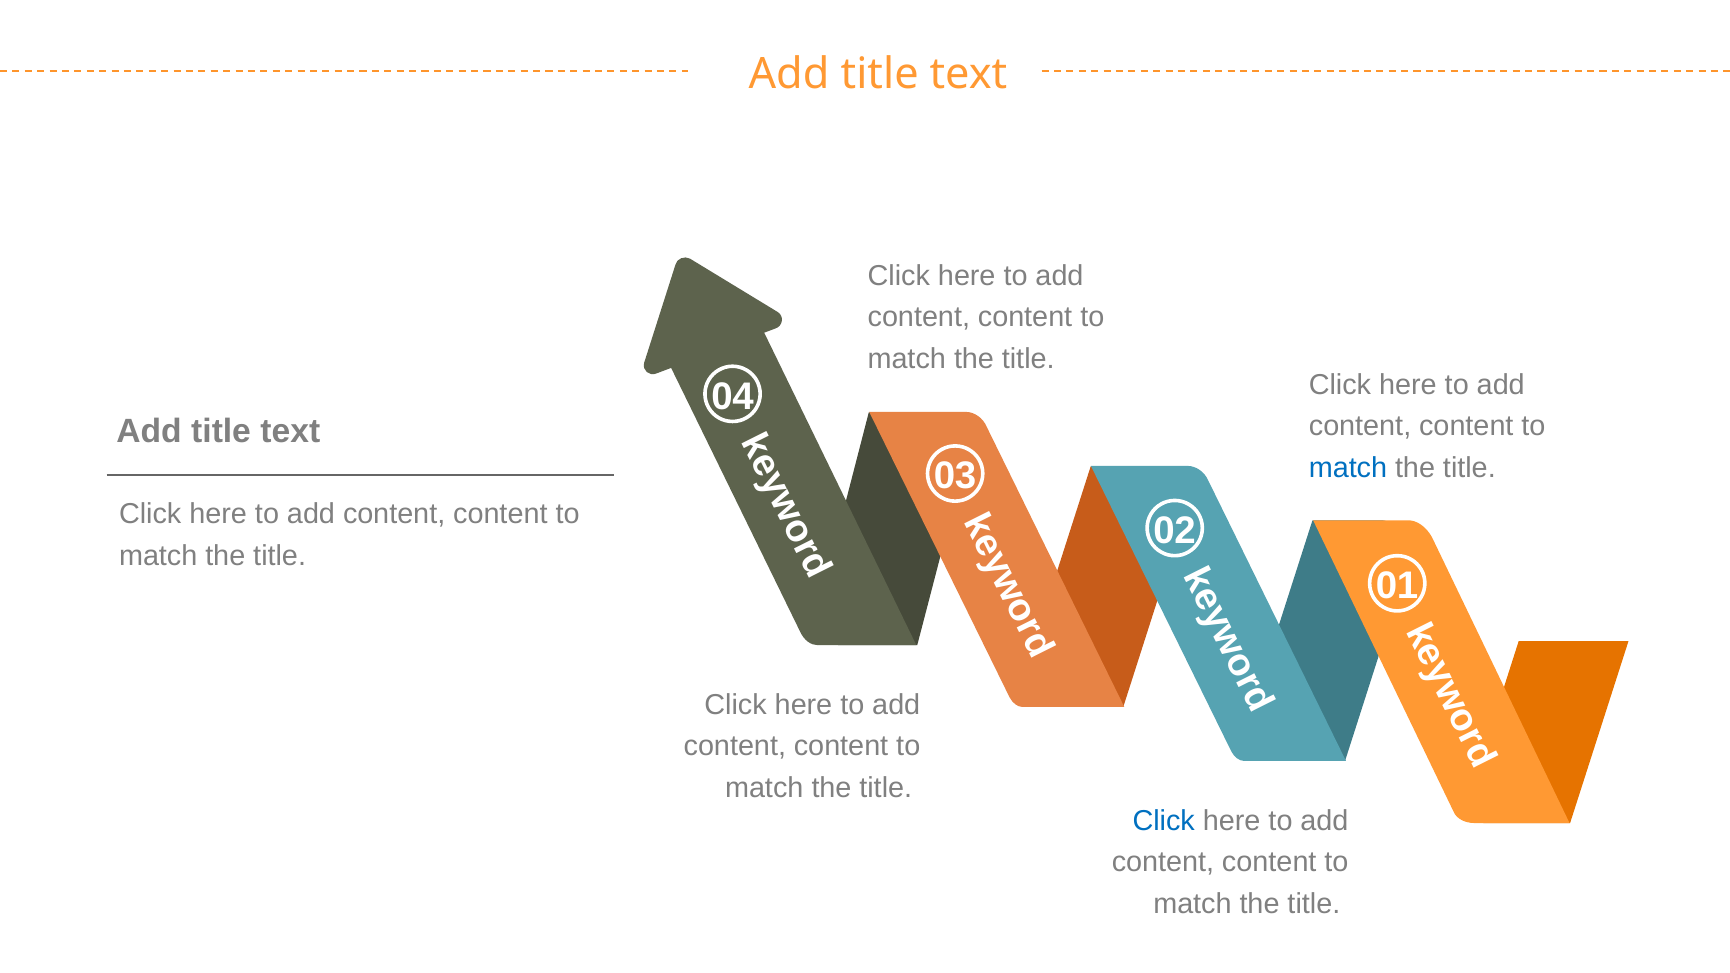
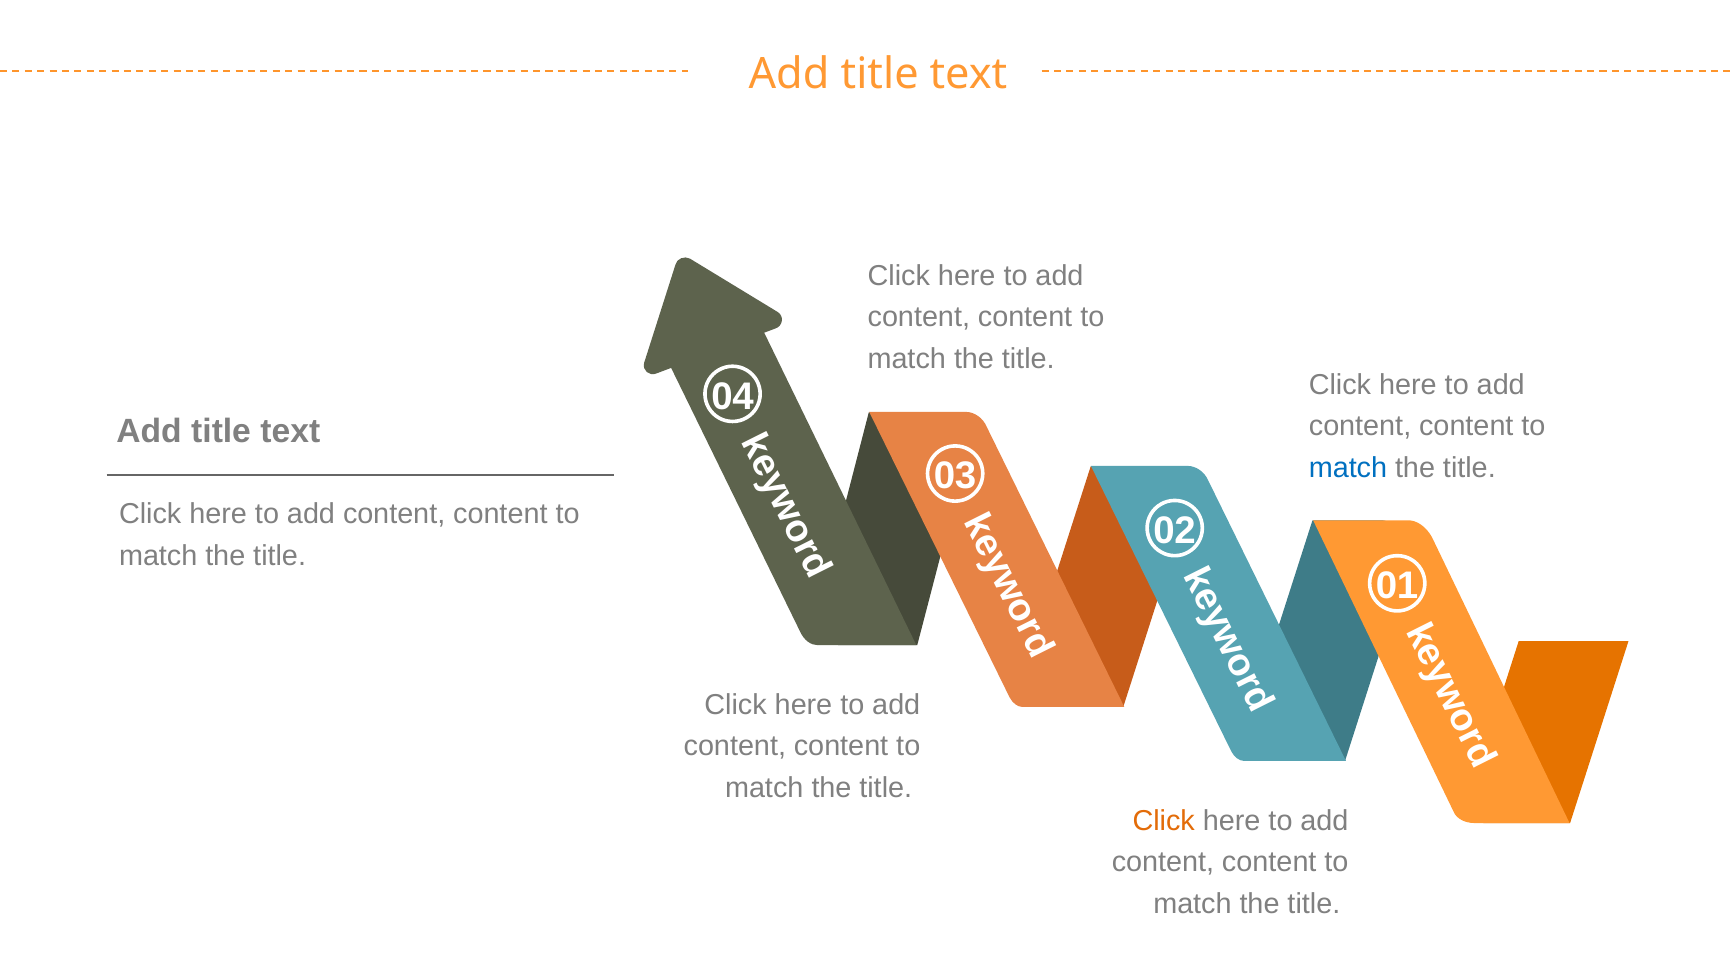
Click colour: blue -> orange (1164, 821)
